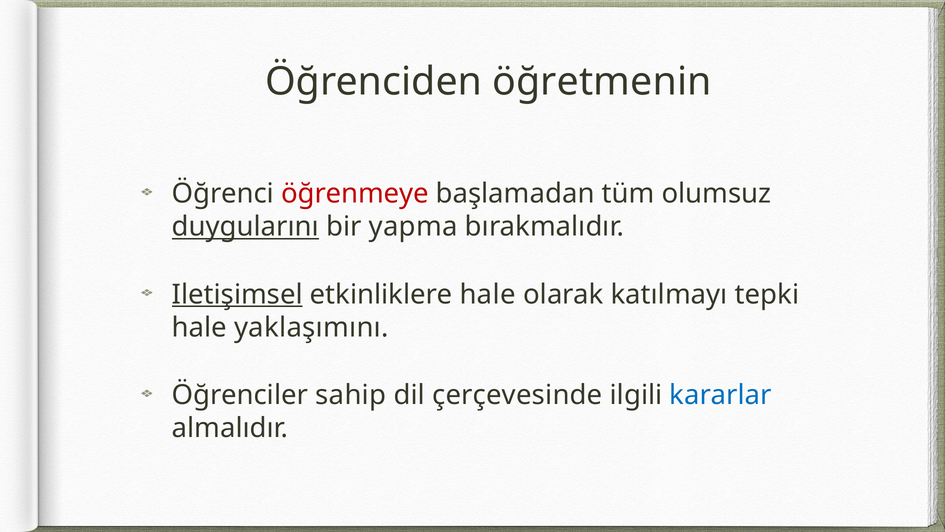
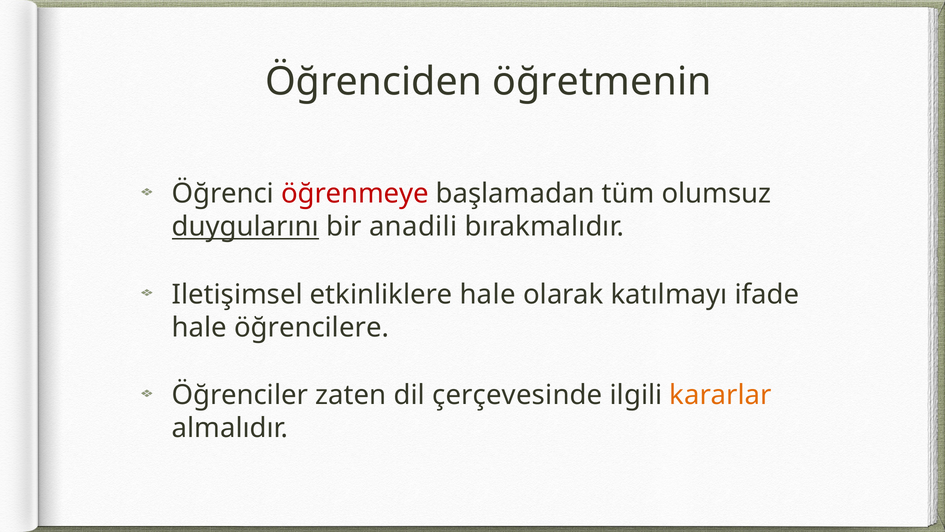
yapma: yapma -> anadili (413, 227)
Iletişimsel underline: present -> none (237, 294)
tepki: tepki -> ifade (767, 294)
yaklaşımını: yaklaşımını -> öğrencilere (312, 327)
sahip: sahip -> zaten (351, 395)
kararlar colour: blue -> orange (720, 395)
